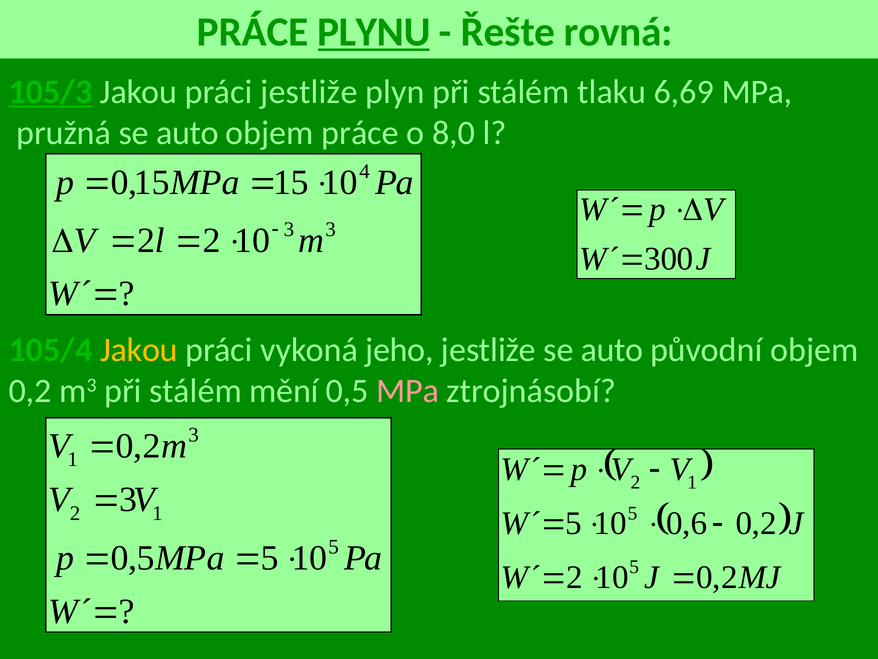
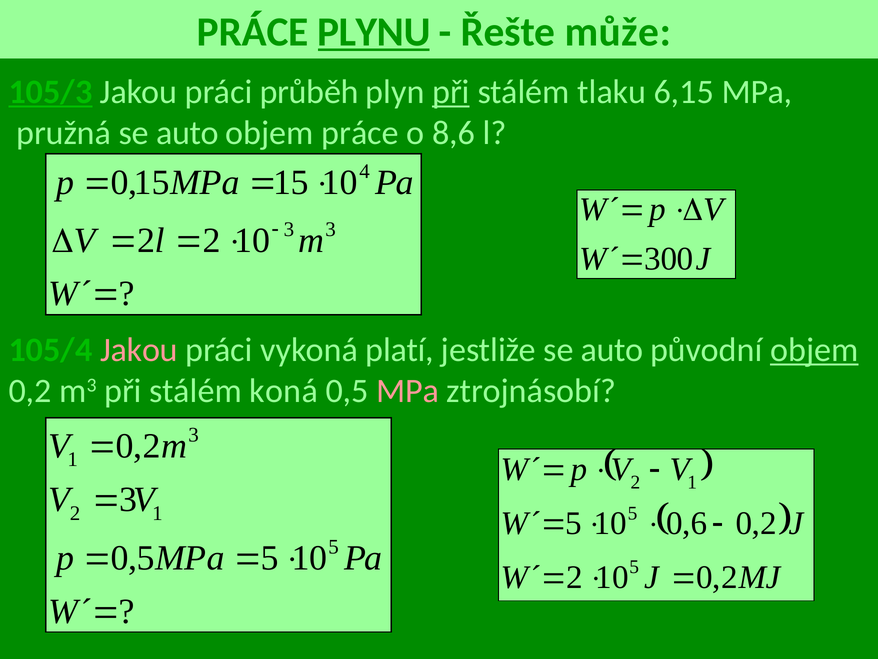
rovná: rovná -> může (618, 32)
práci jestliže: jestliže -> průběh (309, 92)
při underline: none -> present (451, 92)
6,69: 6,69 -> 6,15 (684, 92)
8,0: 8,0 -> 8,6 (454, 133)
Jakou colour: yellow -> pink (139, 349)
jeho: jeho -> platí (400, 349)
objem underline: none -> present (814, 349)
mění: mění -> koná (284, 390)
